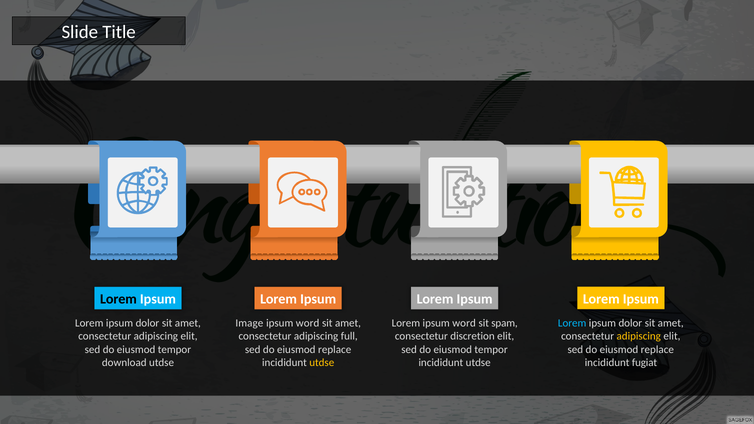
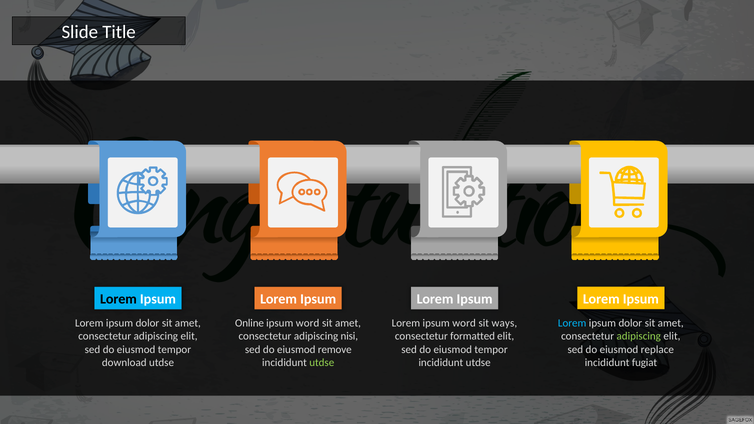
Image: Image -> Online (250, 323)
spam: spam -> ways (504, 323)
full: full -> nisi (349, 336)
discretion: discretion -> formatted (473, 336)
adipiscing colour: yellow -> light green (639, 336)
replace: replace -> remove (335, 350)
utdse colour: yellow -> light green (322, 363)
